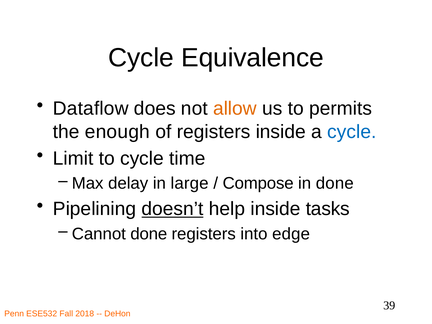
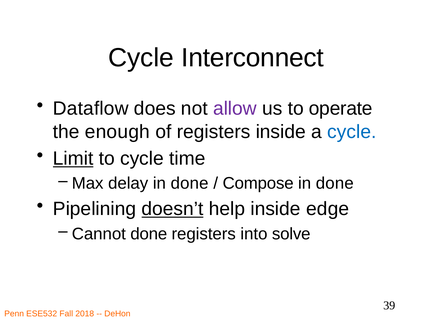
Equivalence: Equivalence -> Interconnect (253, 58)
allow colour: orange -> purple (235, 109)
permits: permits -> operate (341, 109)
Limit underline: none -> present (73, 159)
delay in large: large -> done (190, 183)
tasks: tasks -> edge (328, 209)
edge: edge -> solve (291, 234)
